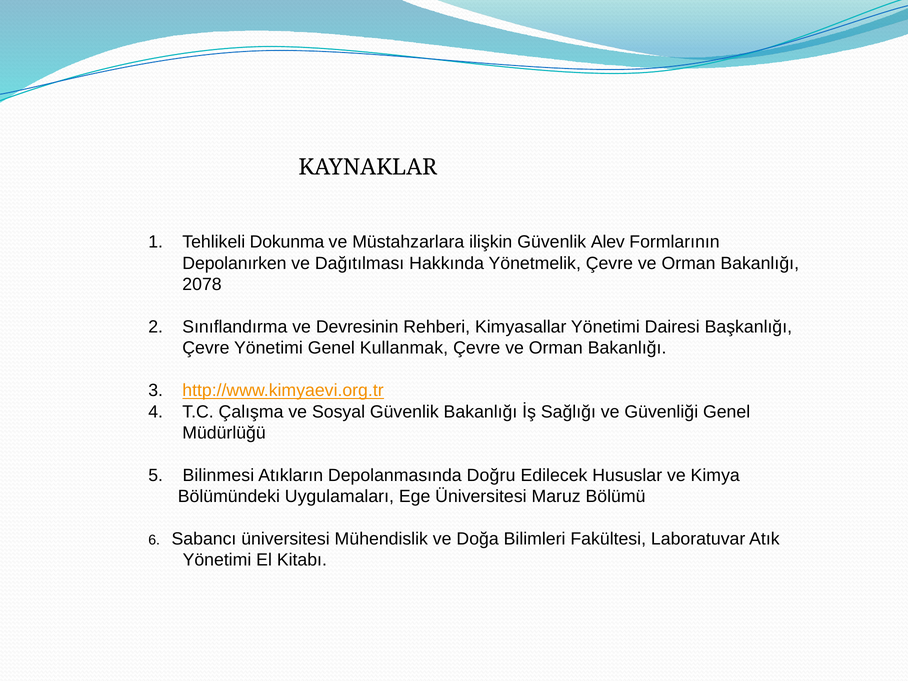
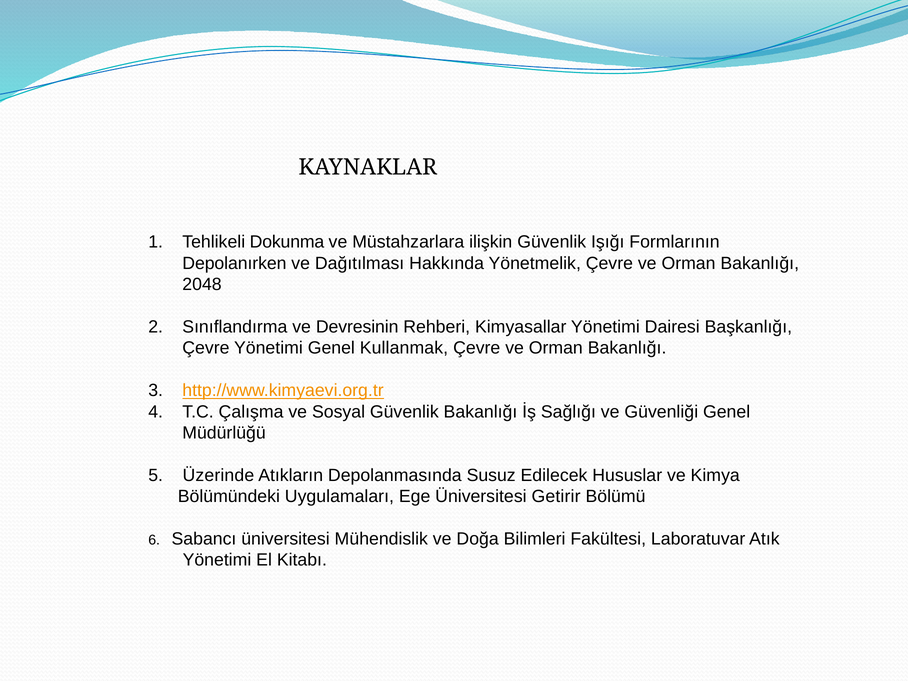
Alev: Alev -> Işığı (608, 242)
2078: 2078 -> 2048 (202, 285)
Bilinmesi: Bilinmesi -> Üzerinde (218, 475)
Doğru: Doğru -> Susuz (491, 475)
Maruz: Maruz -> Getirir (556, 497)
